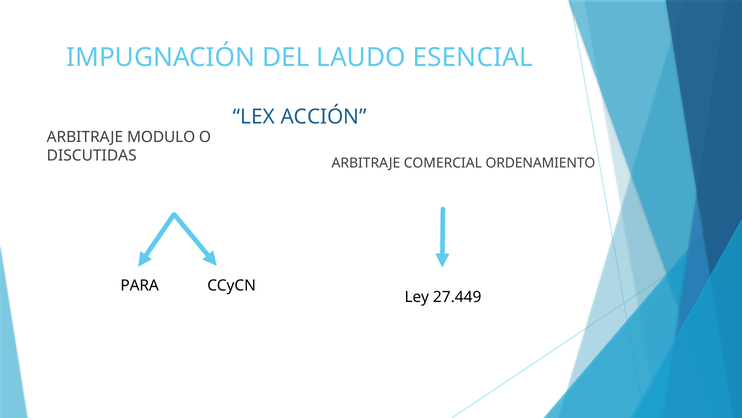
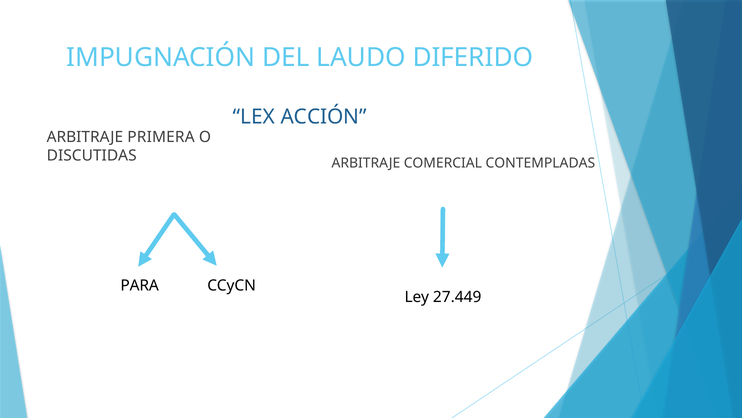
ESENCIAL: ESENCIAL -> DIFERIDO (473, 57)
MODULO: MODULO -> PRIMERA (161, 137)
ORDENAMIENTO: ORDENAMIENTO -> CONTEMPLADAS (540, 163)
